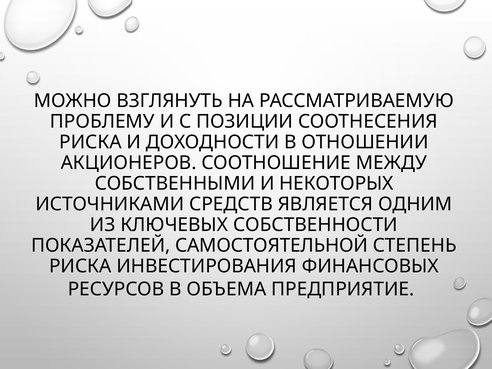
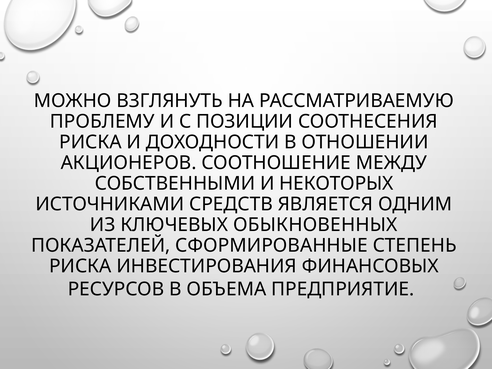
СОБСТВЕННОСТИ: СОБСТВЕННОСТИ -> ОБЫКНОВЕННЫХ (315, 225)
САМОСТОЯТЕЛЬНОЙ: САМОСТОЯТЕЛЬНОЙ -> СФОРМИРОВАННЫЕ (272, 245)
